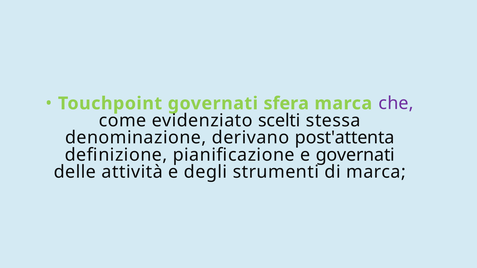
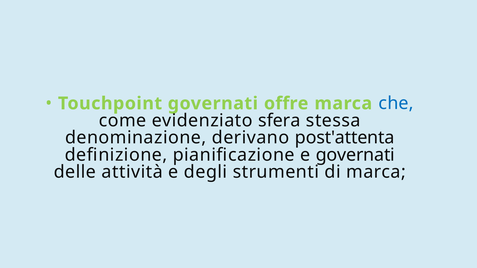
sfera: sfera -> offre (286, 104)
che colour: purple -> blue (396, 104)
scelti: scelti -> sfera (279, 121)
